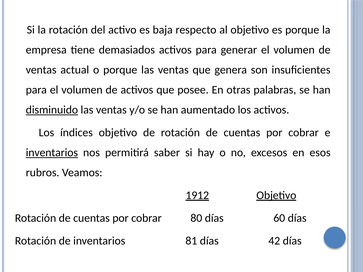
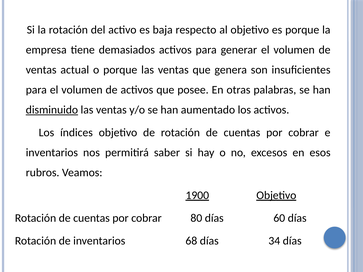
inventarios underline: present -> none (52, 153)
1912: 1912 -> 1900 (197, 195)
81: 81 -> 68 (191, 241)
42: 42 -> 34 (274, 241)
